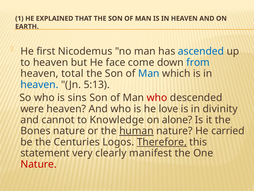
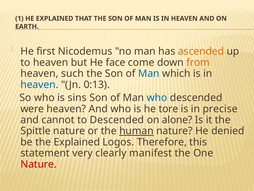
ascended colour: blue -> orange (201, 51)
from colour: blue -> orange (198, 62)
total: total -> such (72, 73)
5:13: 5:13 -> 0:13 (97, 84)
who colour: red -> blue (157, 98)
love: love -> tore (168, 109)
divinity: divinity -> precise (220, 109)
to Knowledge: Knowledge -> Descended (117, 120)
Bones: Bones -> Spittle (36, 131)
carried: carried -> denied (228, 131)
the Centuries: Centuries -> Explained (77, 142)
Therefore underline: present -> none (162, 142)
